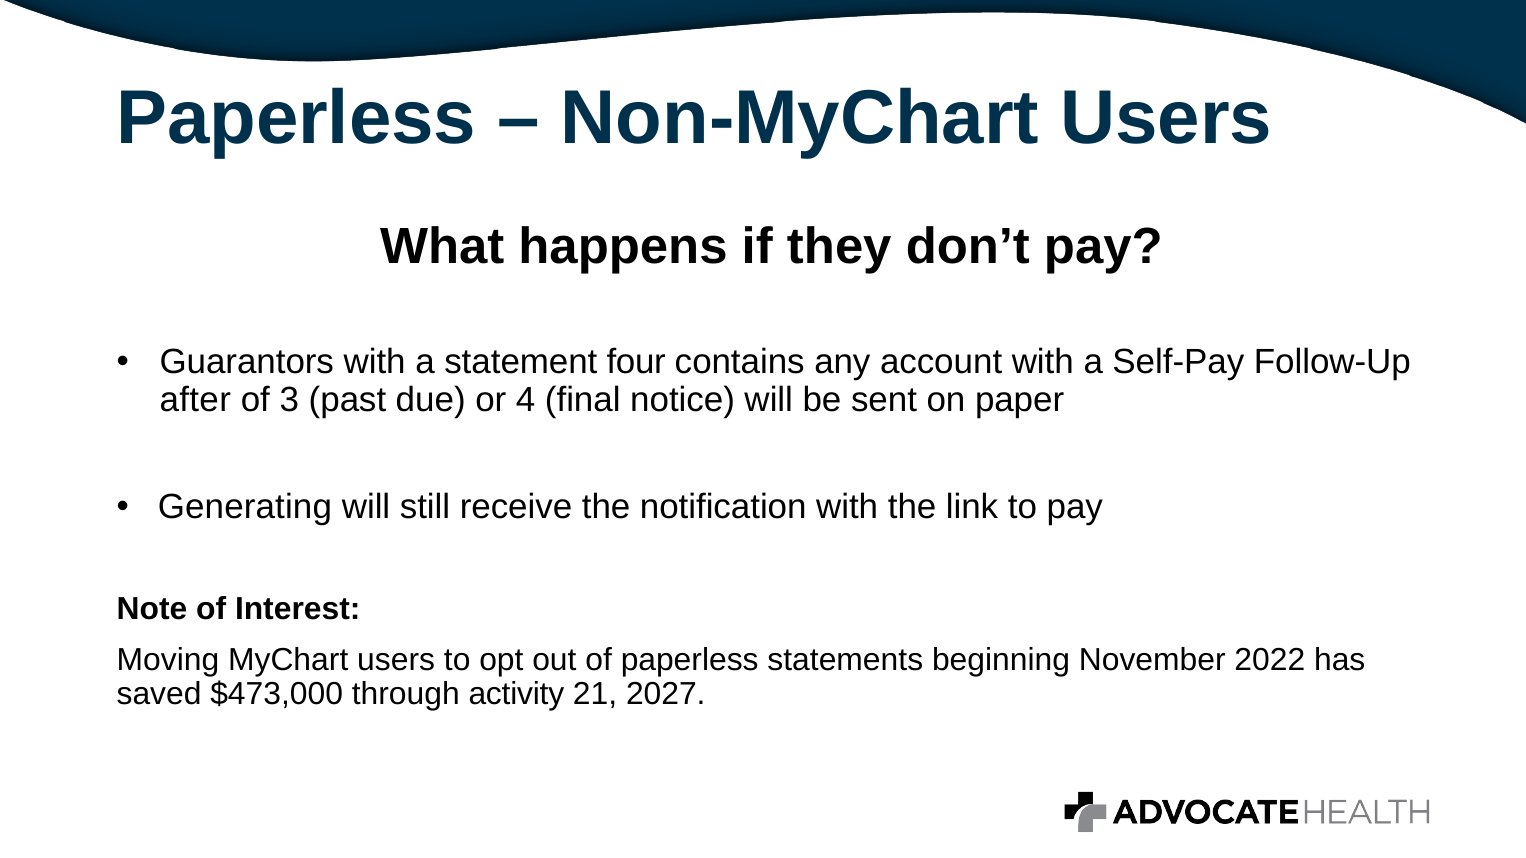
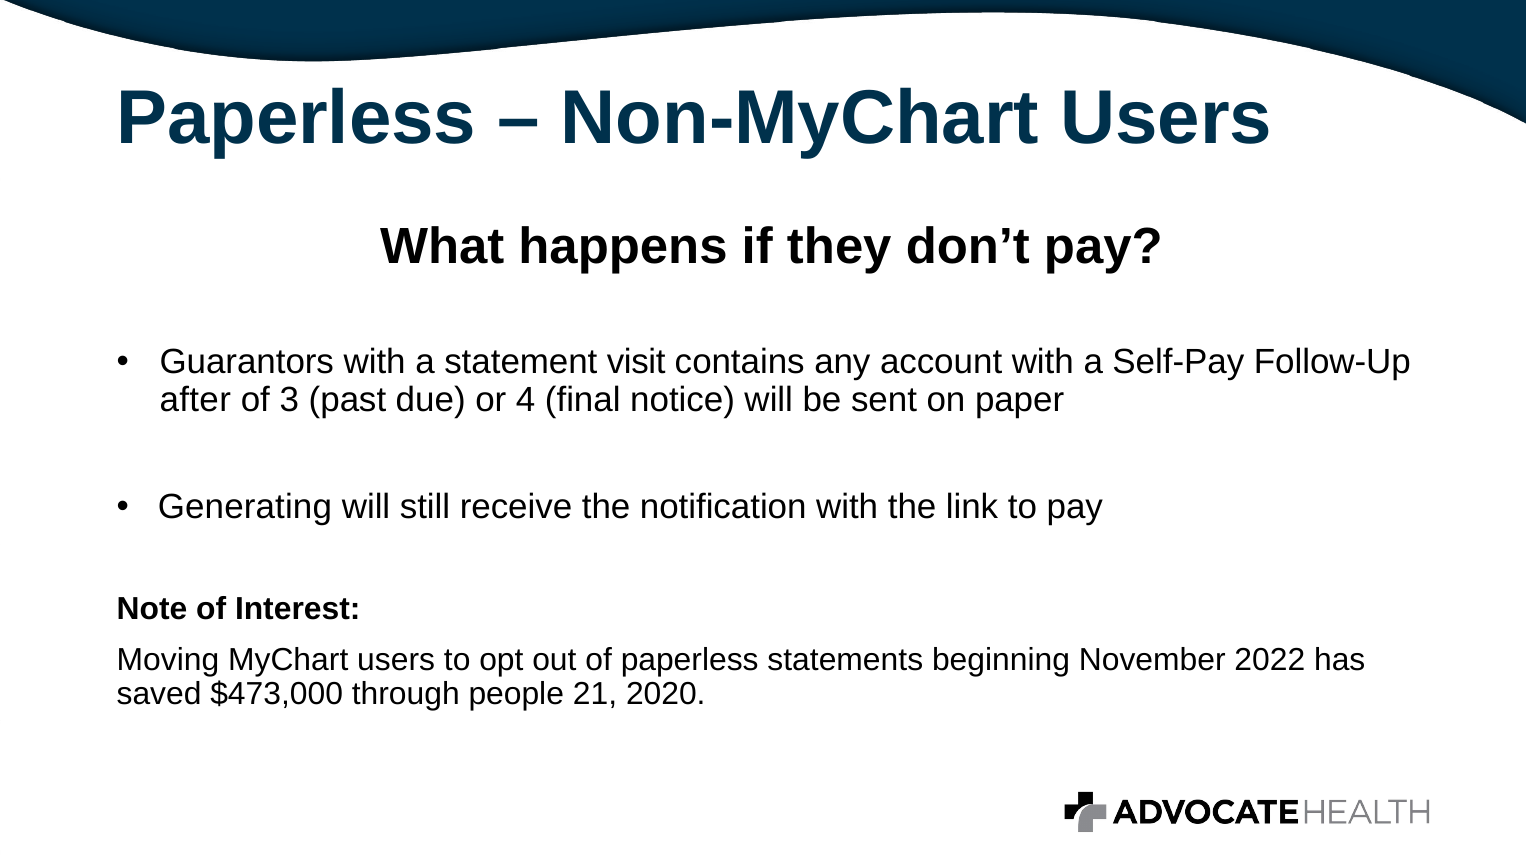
four: four -> visit (636, 362)
activity: activity -> people (516, 694)
2027: 2027 -> 2020 (666, 694)
